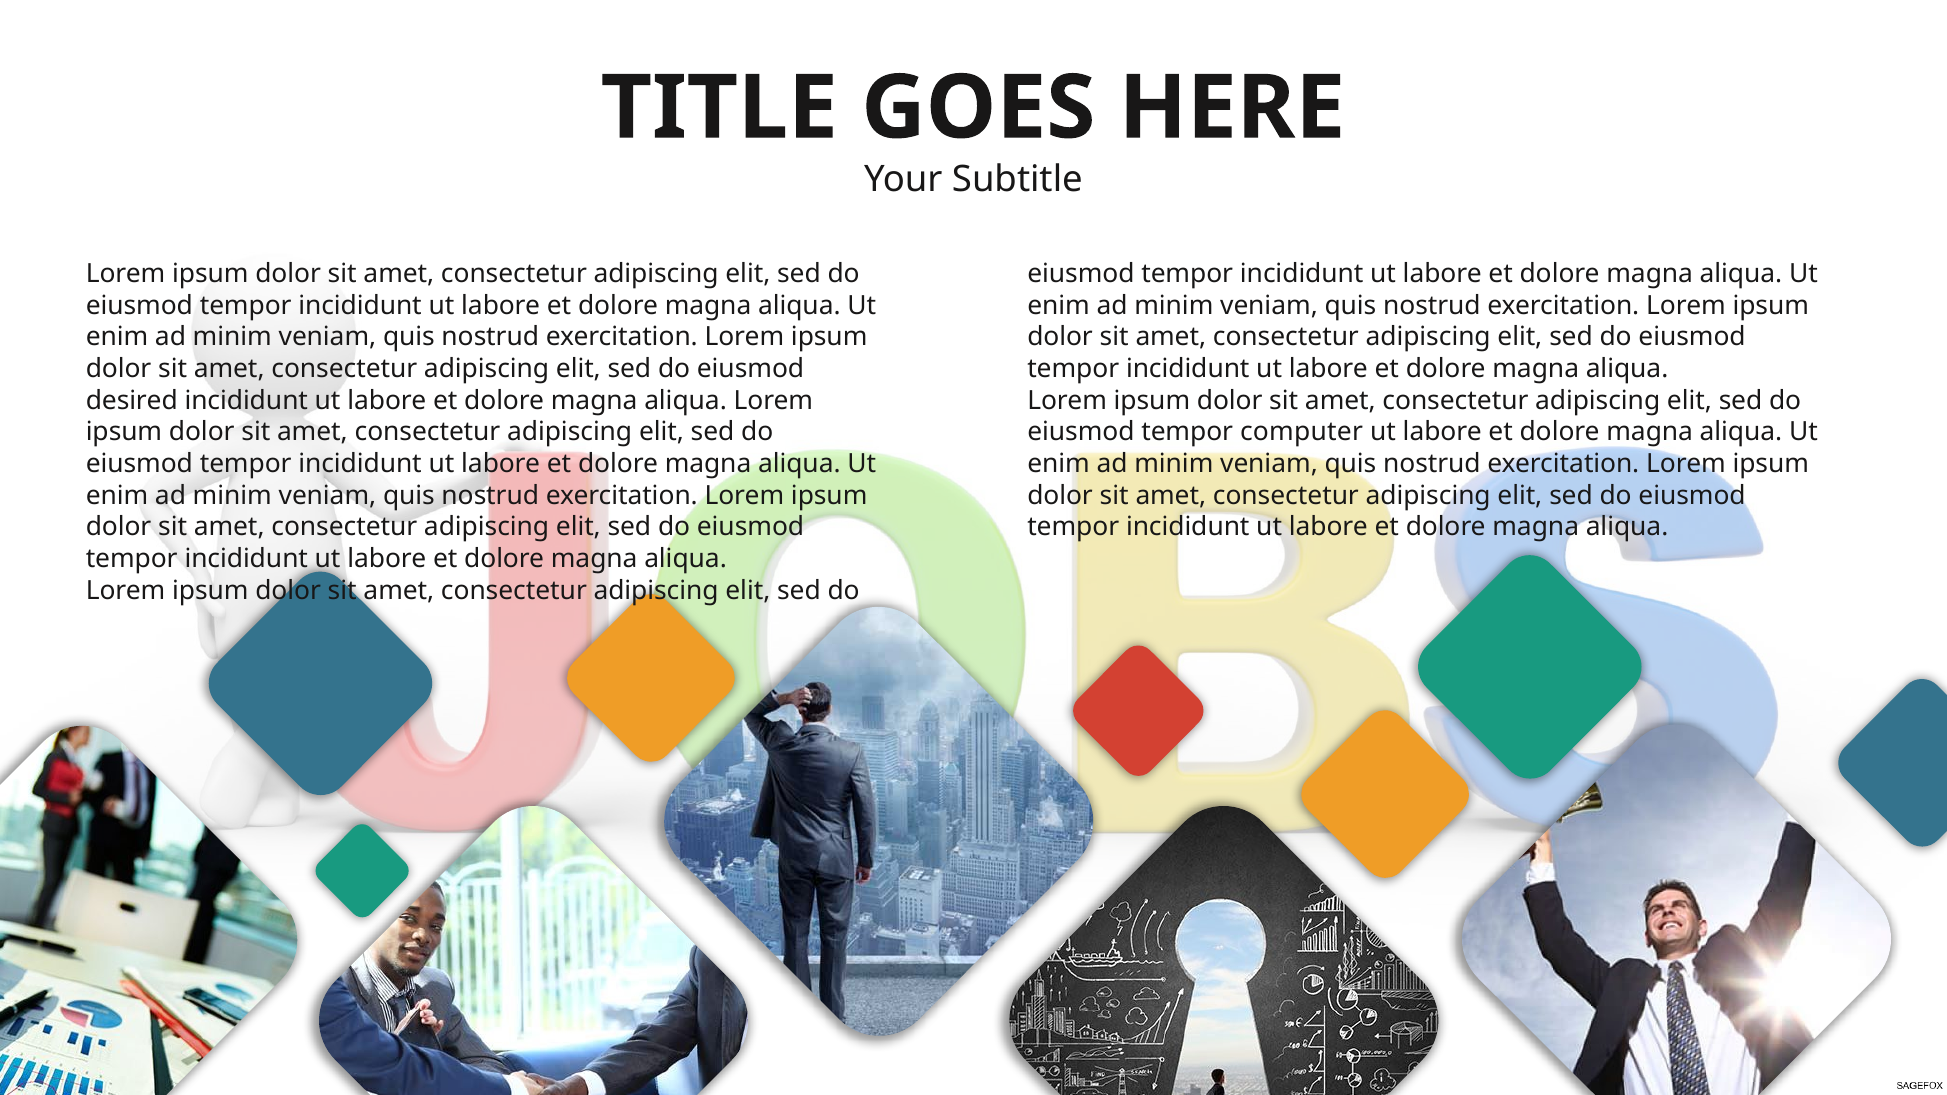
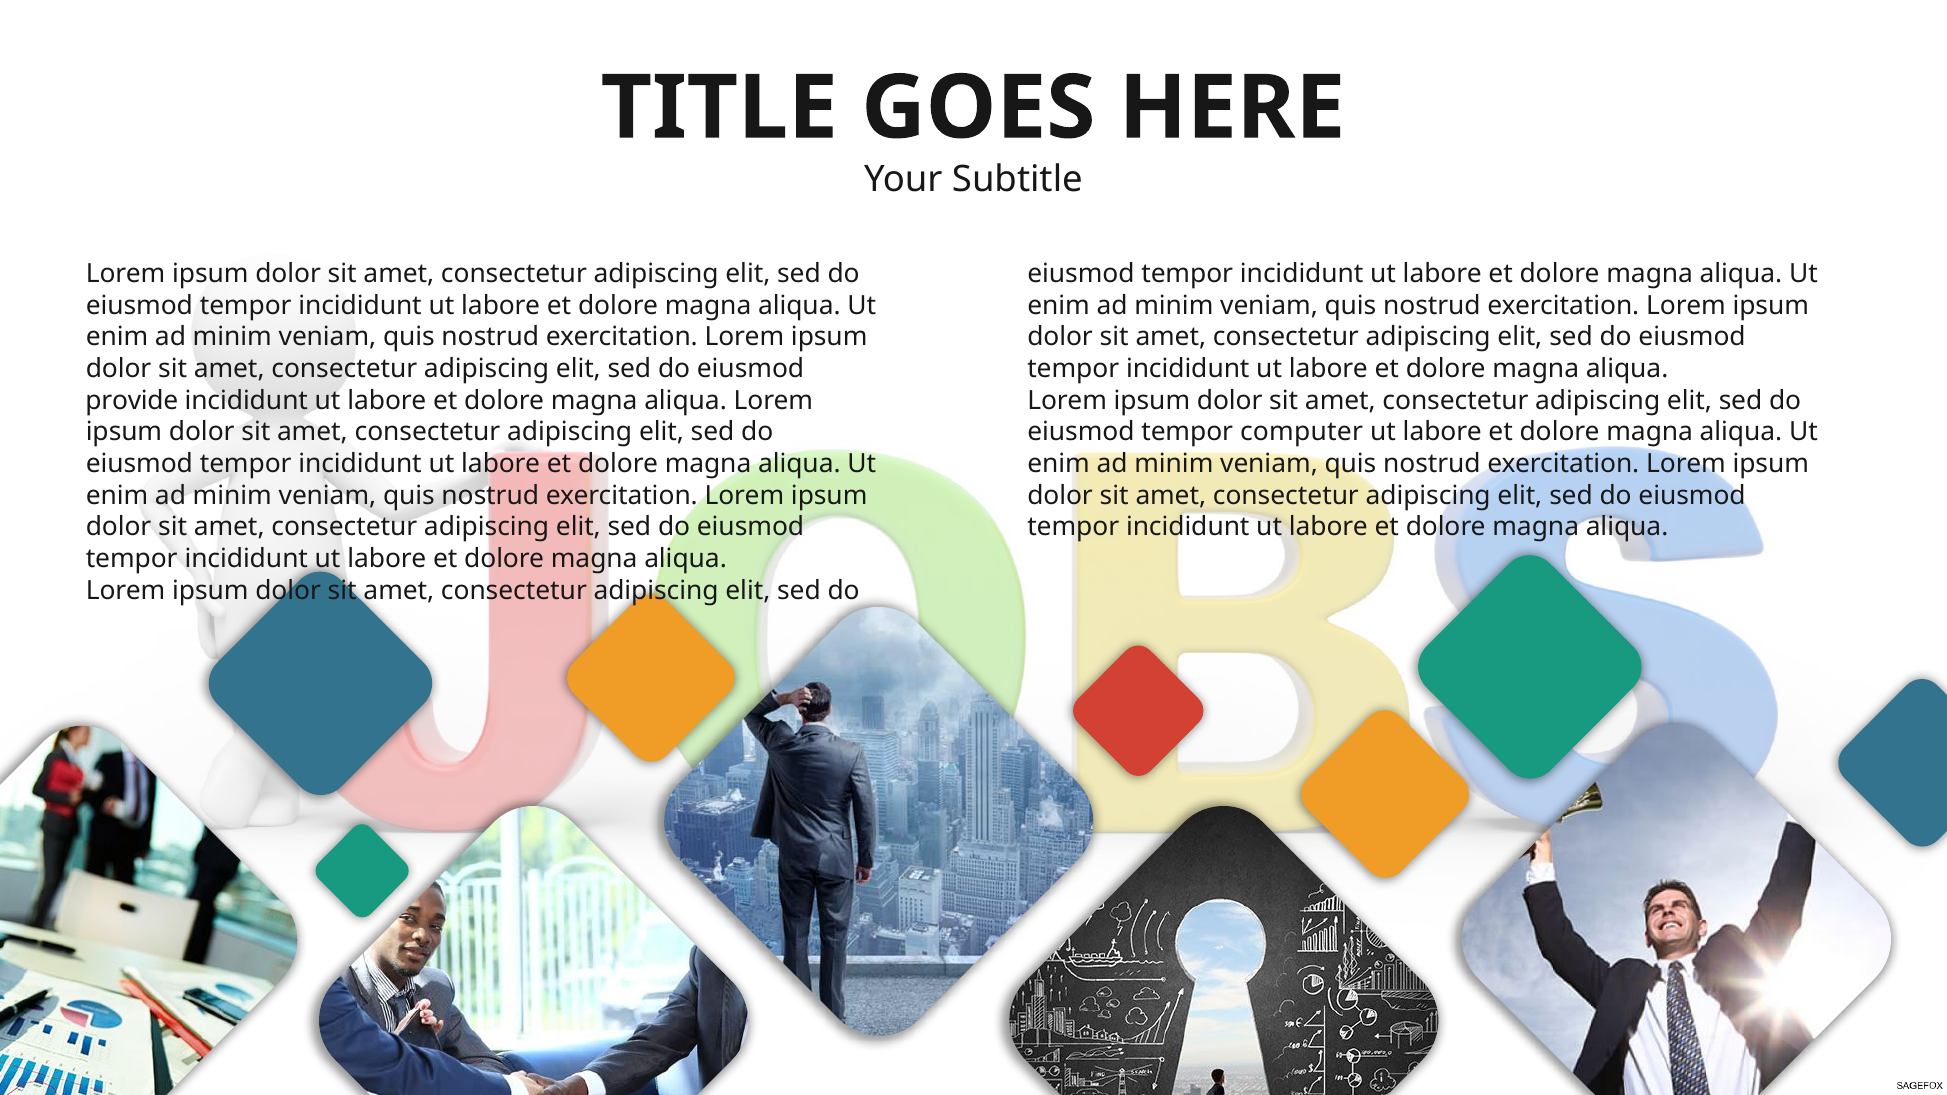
desired: desired -> provide (132, 400)
